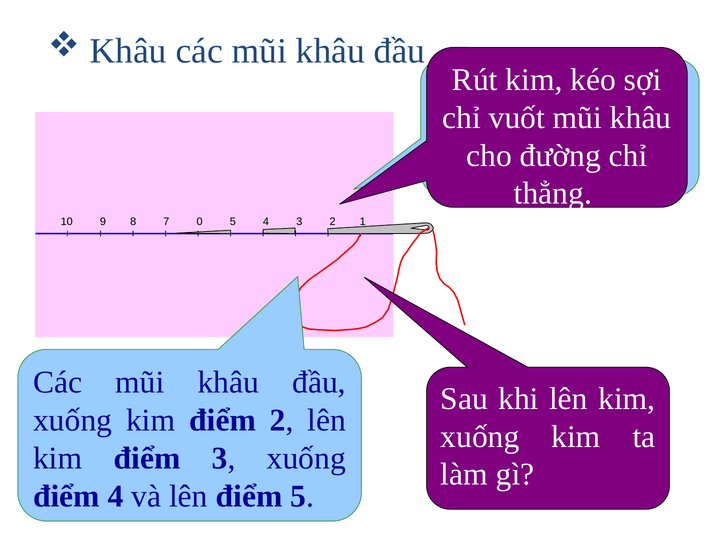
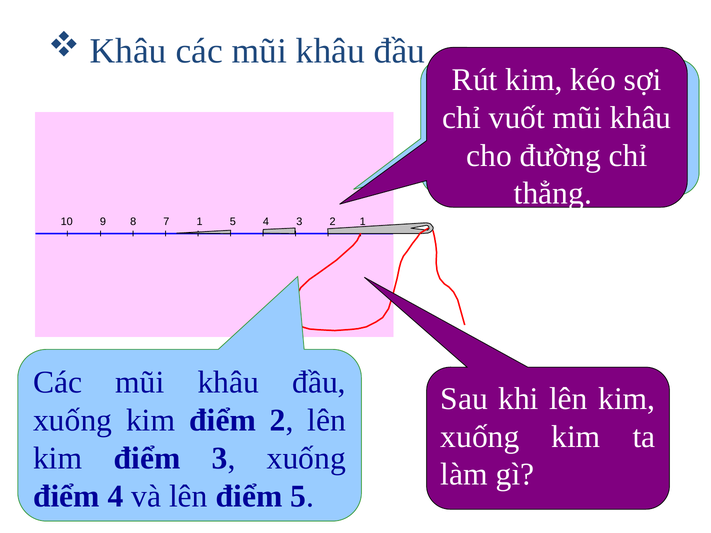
7 0: 0 -> 1 (200, 222)
